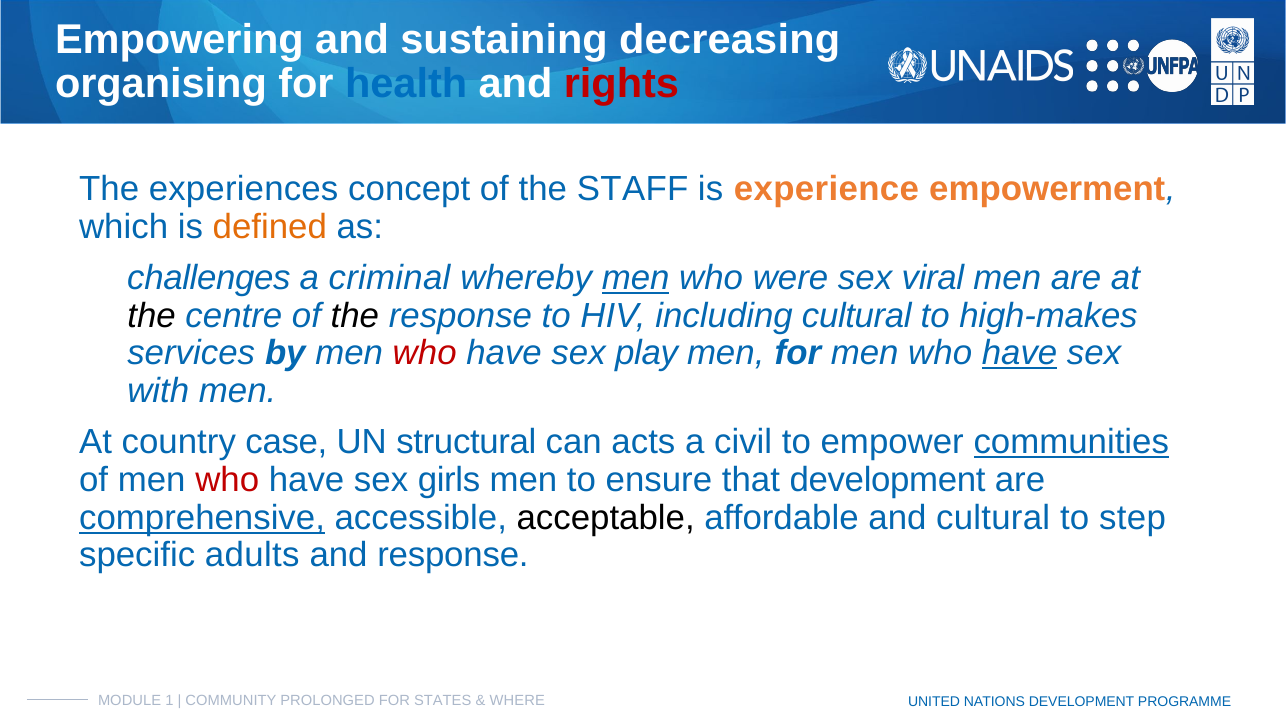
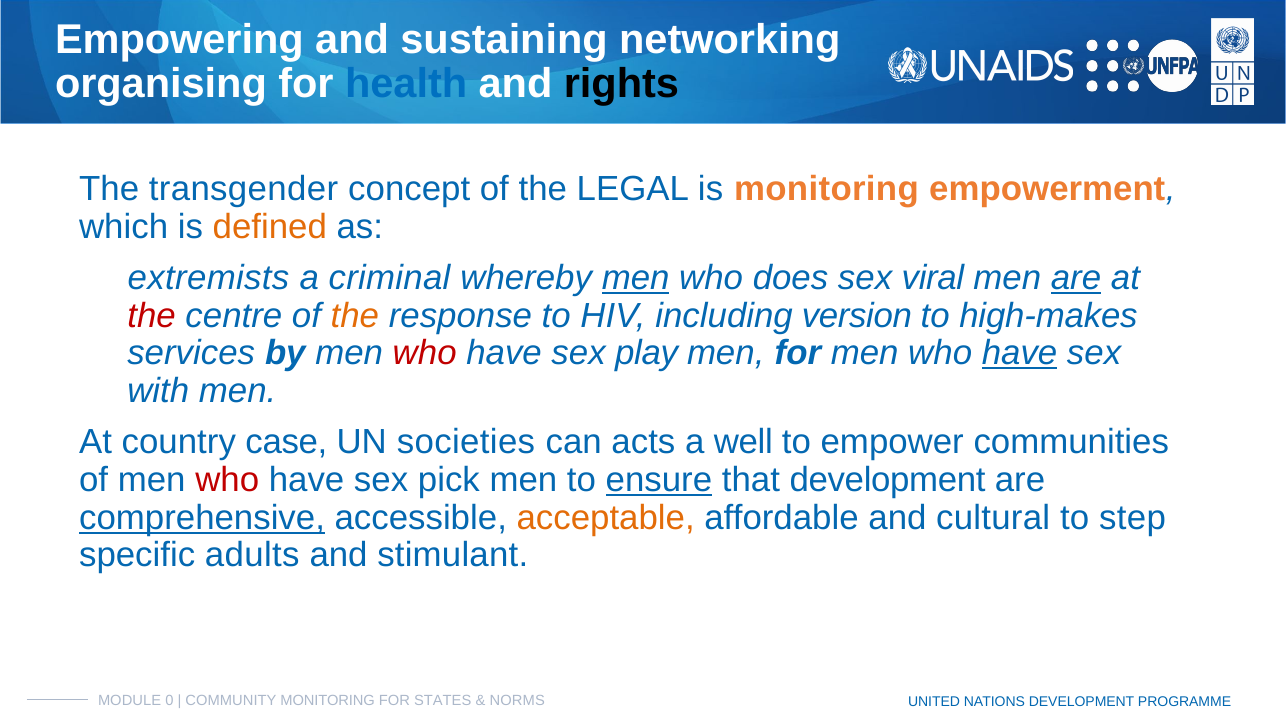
decreasing: decreasing -> networking (730, 39)
rights colour: red -> black (621, 84)
experiences: experiences -> transgender (244, 189)
STAFF: STAFF -> LEGAL (633, 189)
is experience: experience -> monitoring (826, 189)
challenges: challenges -> extremists (209, 278)
were: were -> does (790, 278)
are underline: none -> present (1076, 278)
the colour: black -> red (152, 315)
the colour: black -> orange (355, 315)
including cultural: cultural -> version (857, 315)
structural: structural -> societies (466, 442)
civil: civil -> well (743, 442)
communities underline: present -> none (1071, 442)
girls: girls -> pick (449, 480)
ensure underline: none -> present (659, 480)
acceptable colour: black -> orange (606, 517)
and response: response -> stimulant (453, 555)
1: 1 -> 0 (169, 700)
COMMUNITY PROLONGED: PROLONGED -> MONITORING (328, 700)
WHERE: WHERE -> NORMS (517, 700)
